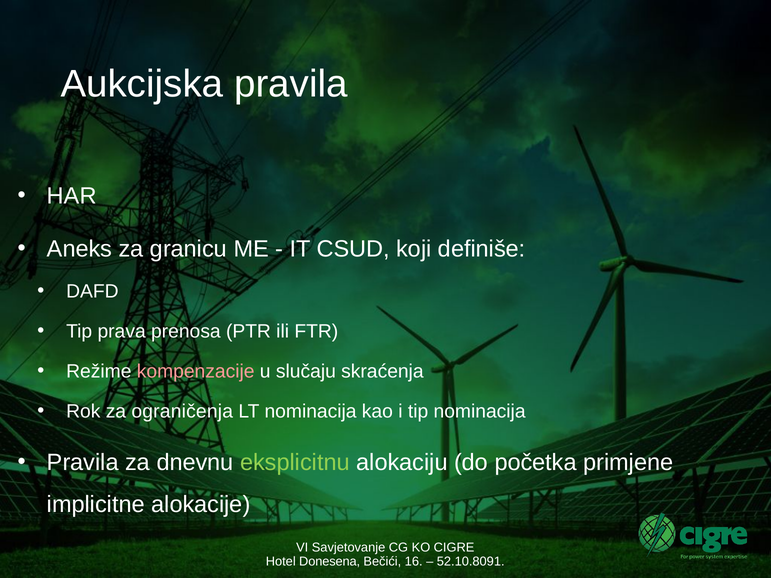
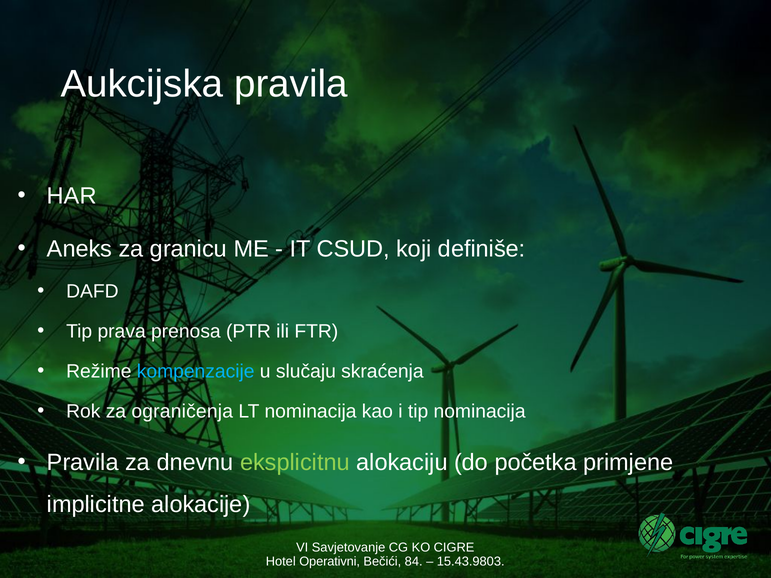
kompenzacije colour: pink -> light blue (196, 372)
Donesena: Donesena -> Operativni (330, 562)
16: 16 -> 84 (414, 562)
52.10.8091: 52.10.8091 -> 15.43.9803 (471, 562)
